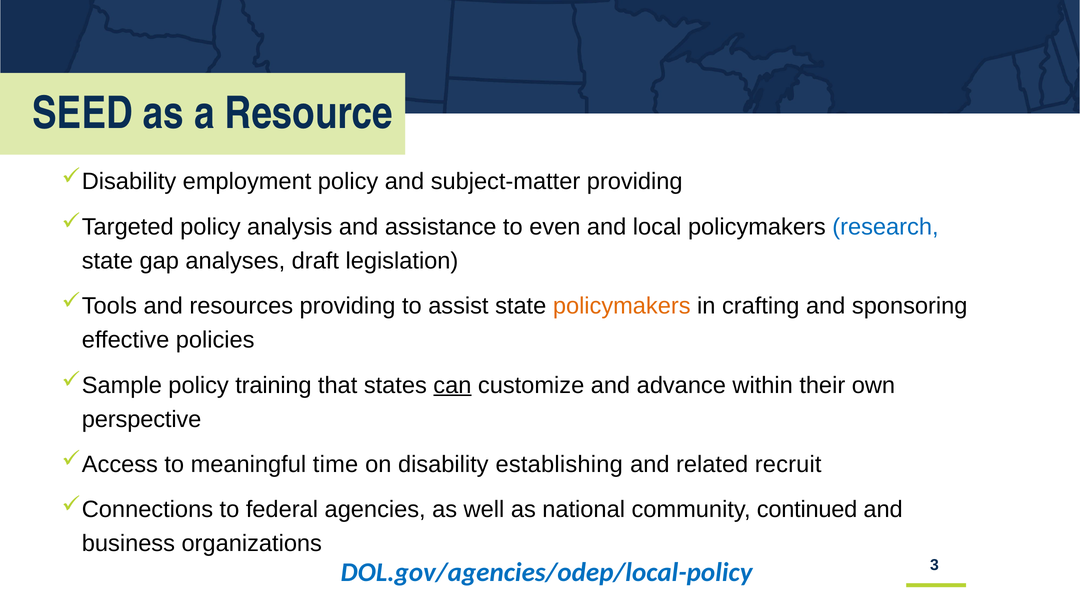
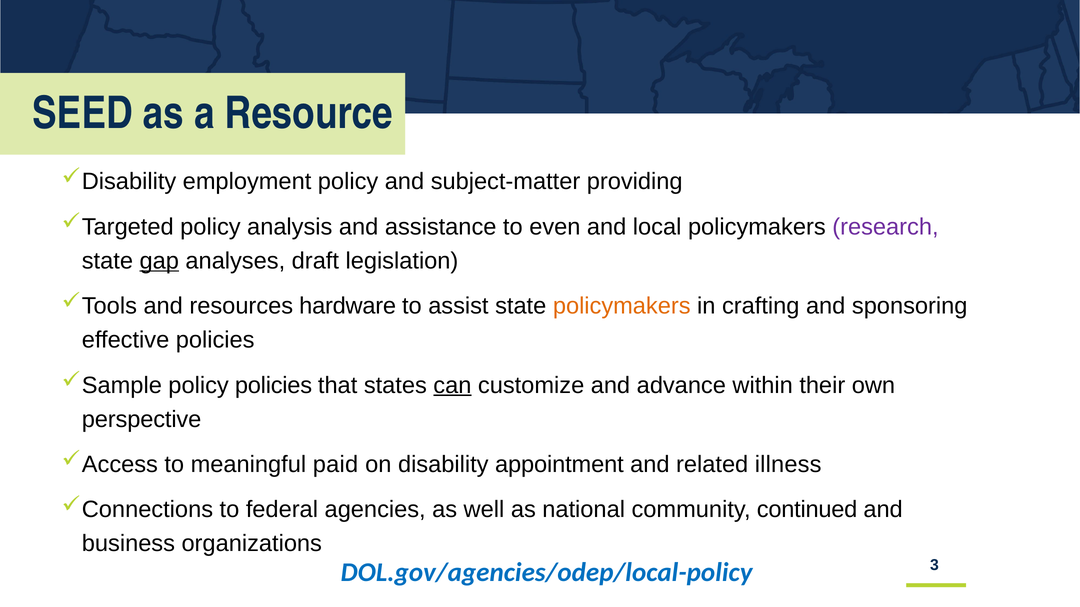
research colour: blue -> purple (885, 227)
gap underline: none -> present (159, 261)
resources providing: providing -> hardware (348, 306)
policy training: training -> policies (274, 386)
time: time -> paid (336, 465)
establishing: establishing -> appointment (559, 465)
recruit: recruit -> illness (788, 465)
